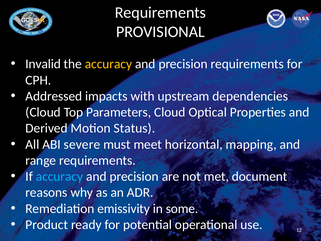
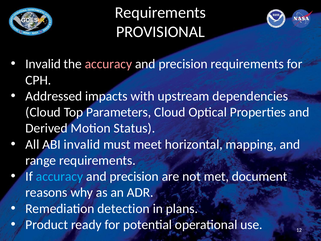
accuracy colour: yellow -> pink (108, 64)
ABI severe: severe -> invalid (82, 144)
emissivity: emissivity -> detection (124, 208)
some: some -> plans (182, 208)
